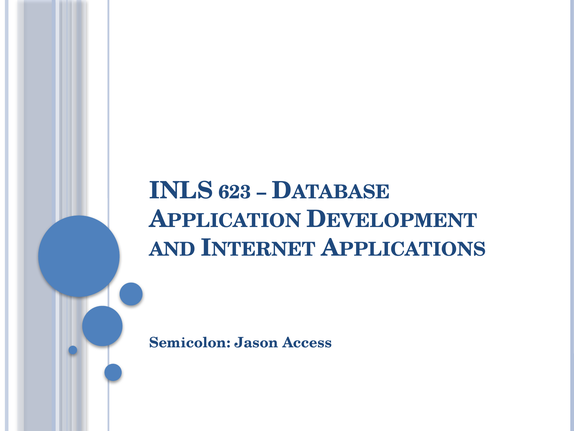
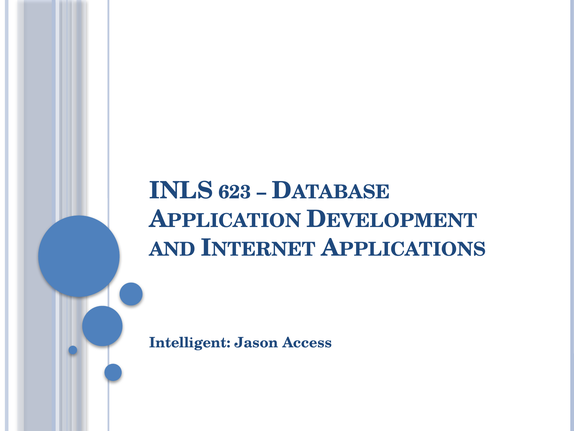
Semicolon: Semicolon -> Intelligent (190, 342)
